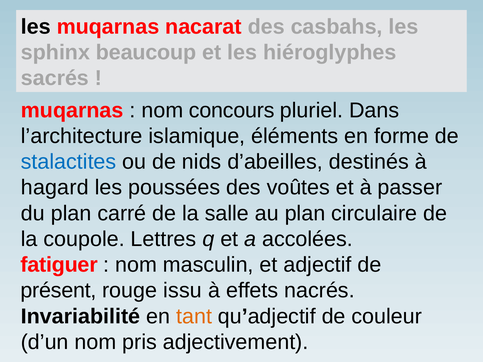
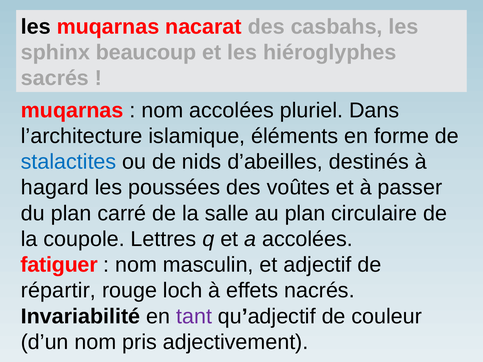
nom concours: concours -> accolées (232, 110)
présent: présent -> répartir (58, 291)
issu: issu -> loch (183, 291)
tant colour: orange -> purple (194, 317)
